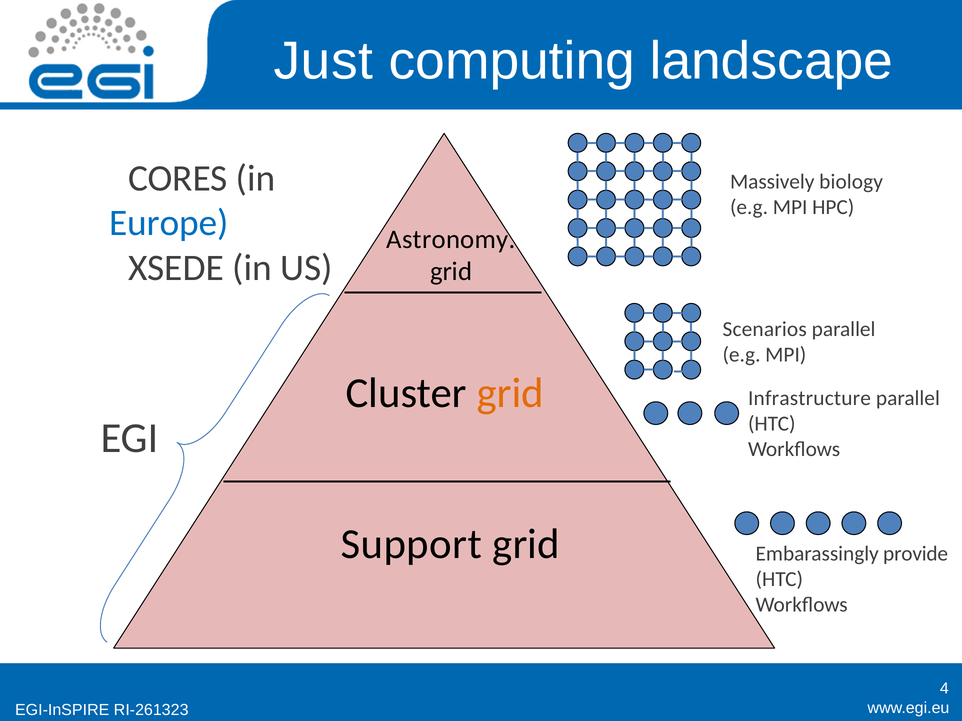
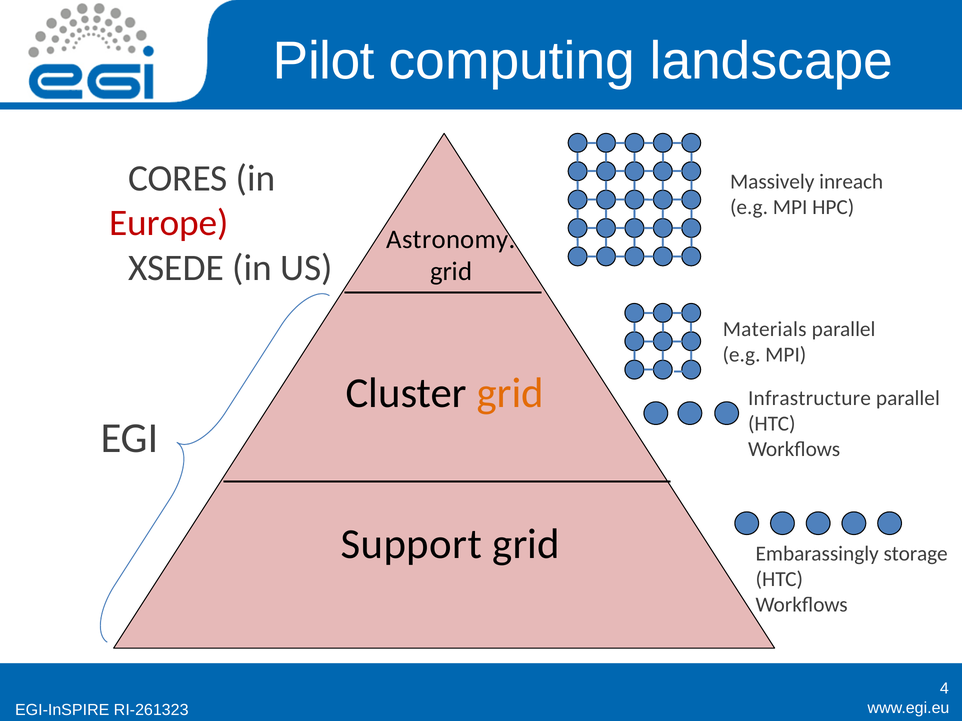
Just: Just -> Pilot (324, 61)
biology: biology -> inreach (851, 182)
Europe colour: blue -> red (169, 223)
Scenarios: Scenarios -> Materials (765, 329)
provide: provide -> storage (916, 554)
